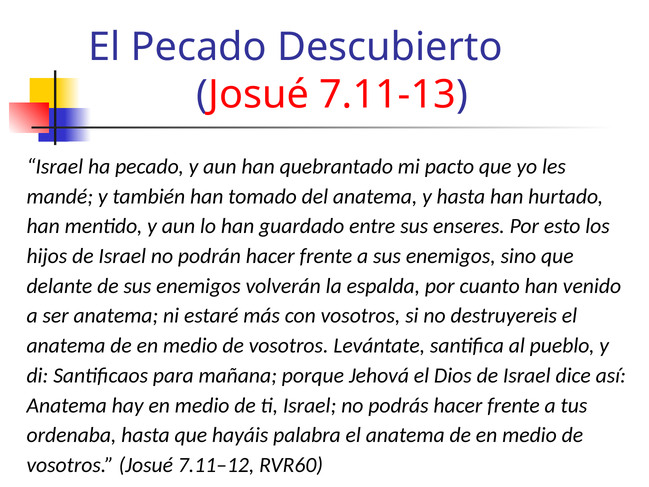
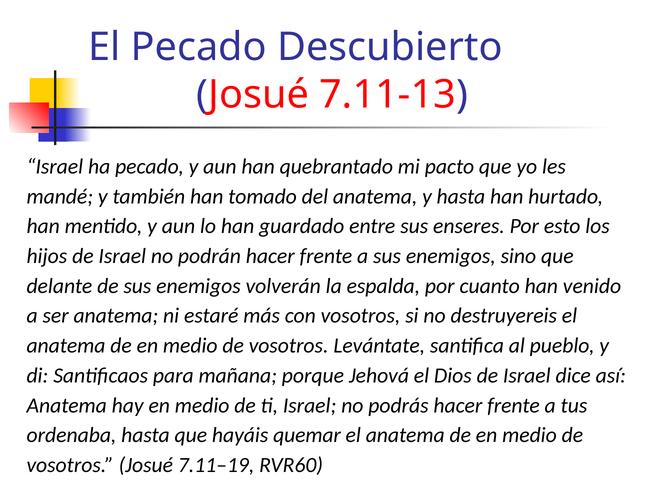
palabra: palabra -> quemar (307, 435)
7.11–12: 7.11–12 -> 7.11–19 (216, 465)
